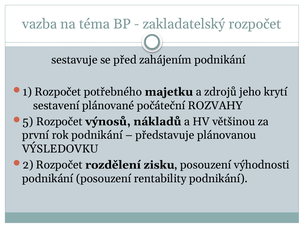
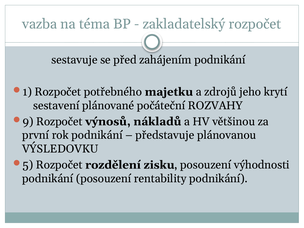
5: 5 -> 9 (28, 122)
2: 2 -> 5 (28, 165)
